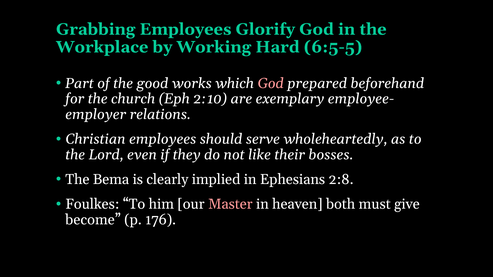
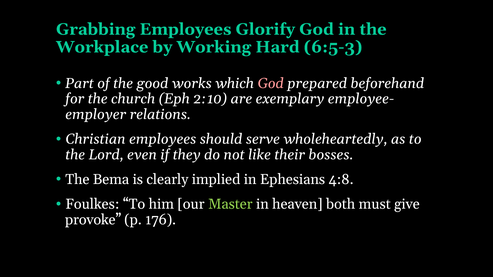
6:5-5: 6:5-5 -> 6:5-3 (333, 47)
2:8: 2:8 -> 4:8 (341, 180)
Master colour: pink -> light green (230, 204)
become: become -> provoke (93, 220)
